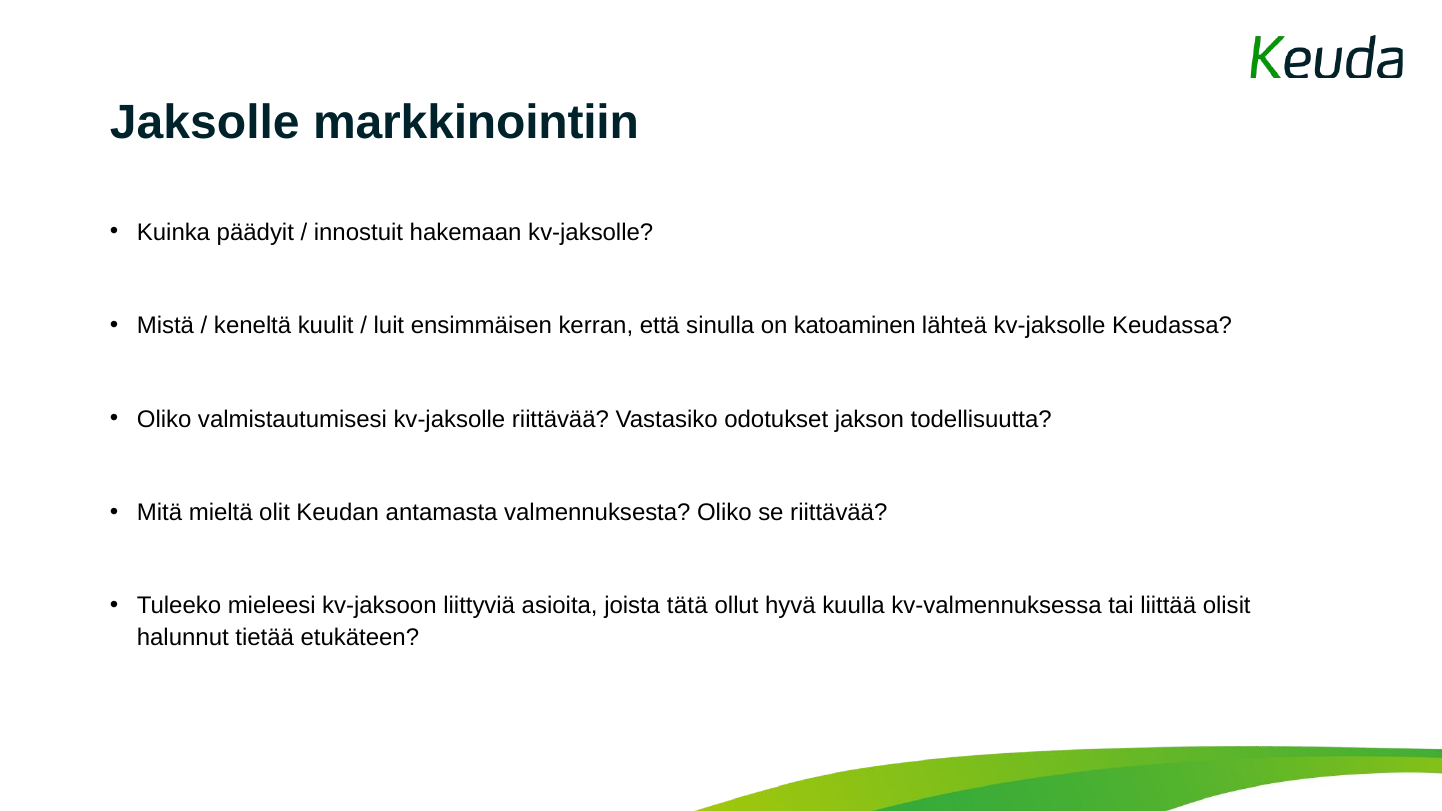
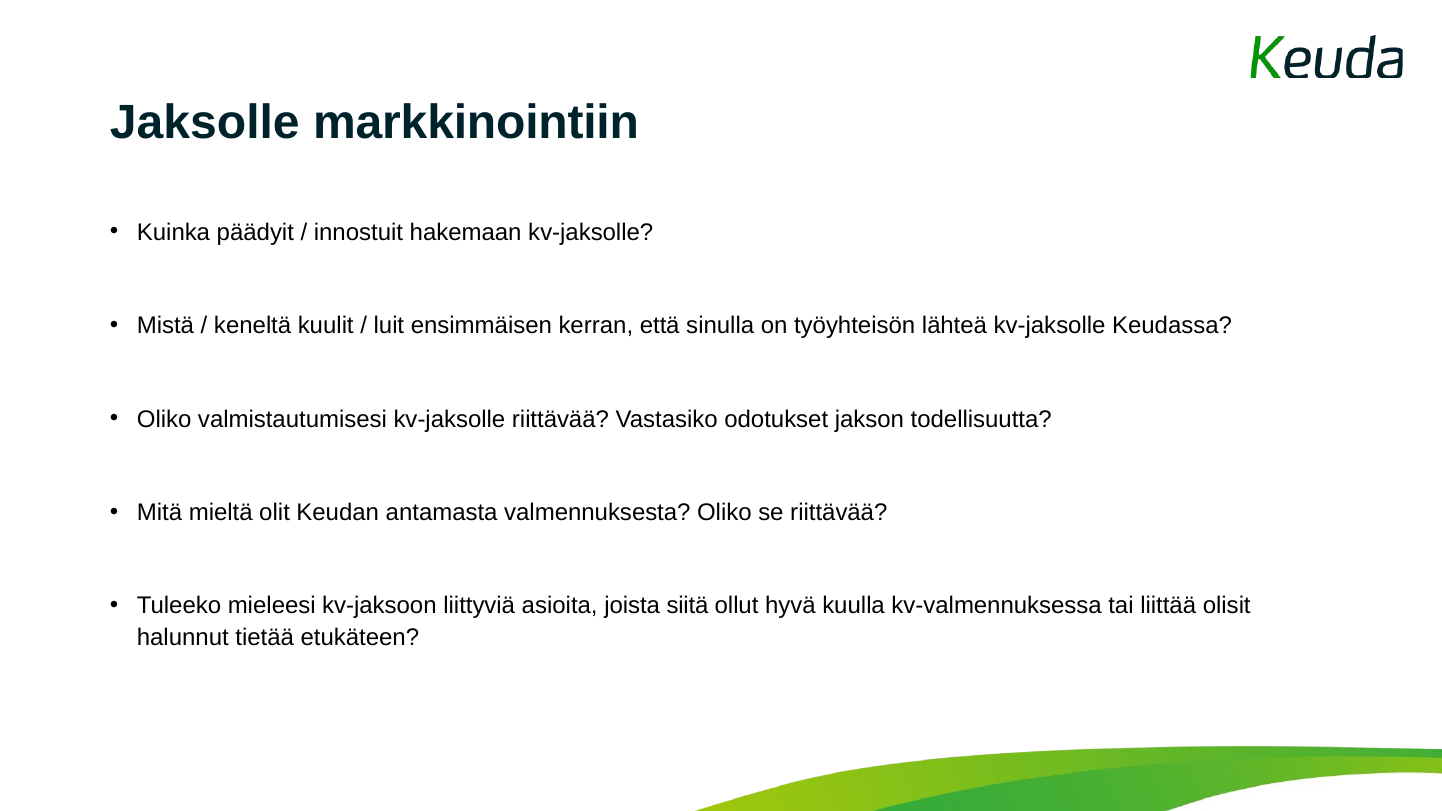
katoaminen: katoaminen -> työyhteisön (855, 326)
tätä: tätä -> siitä (687, 606)
